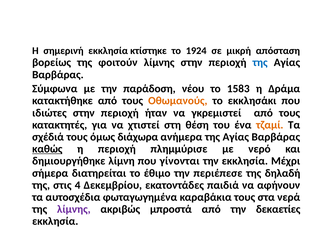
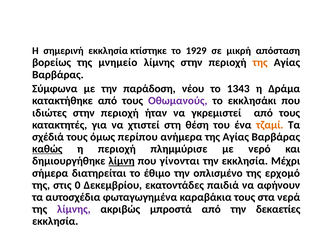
1924: 1924 -> 1929 (196, 51)
φοιτούν: φοιτούν -> μνημείο (118, 63)
της colour: blue -> orange (260, 63)
1583: 1583 -> 1343 (238, 89)
Οθωμανούς colour: orange -> purple (178, 101)
διάχωρα: διάχωρα -> περίπου (138, 137)
λίμνη underline: none -> present (122, 161)
περιέπεσε: περιέπεσε -> οπλισμένο (218, 173)
δηλαδή: δηλαδή -> ερχομό (282, 173)
4: 4 -> 0 (78, 185)
